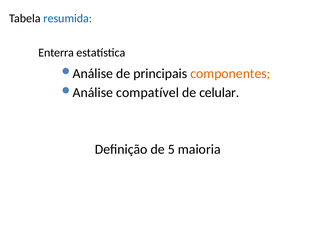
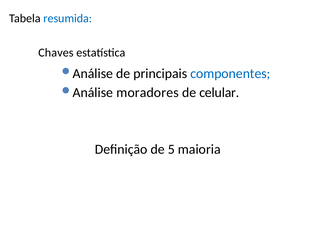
Enterra: Enterra -> Chaves (56, 53)
componentes colour: orange -> blue (230, 73)
compatível: compatível -> moradores (148, 92)
